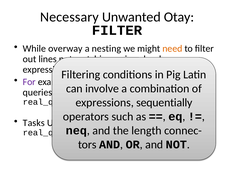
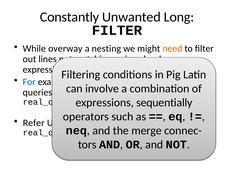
Necessary: Necessary -> Constantly (70, 17)
Otay: Otay -> Long (179, 17)
For colour: purple -> blue (29, 82)
Tasks: Tasks -> Refer (34, 123)
length: length -> merge (147, 131)
